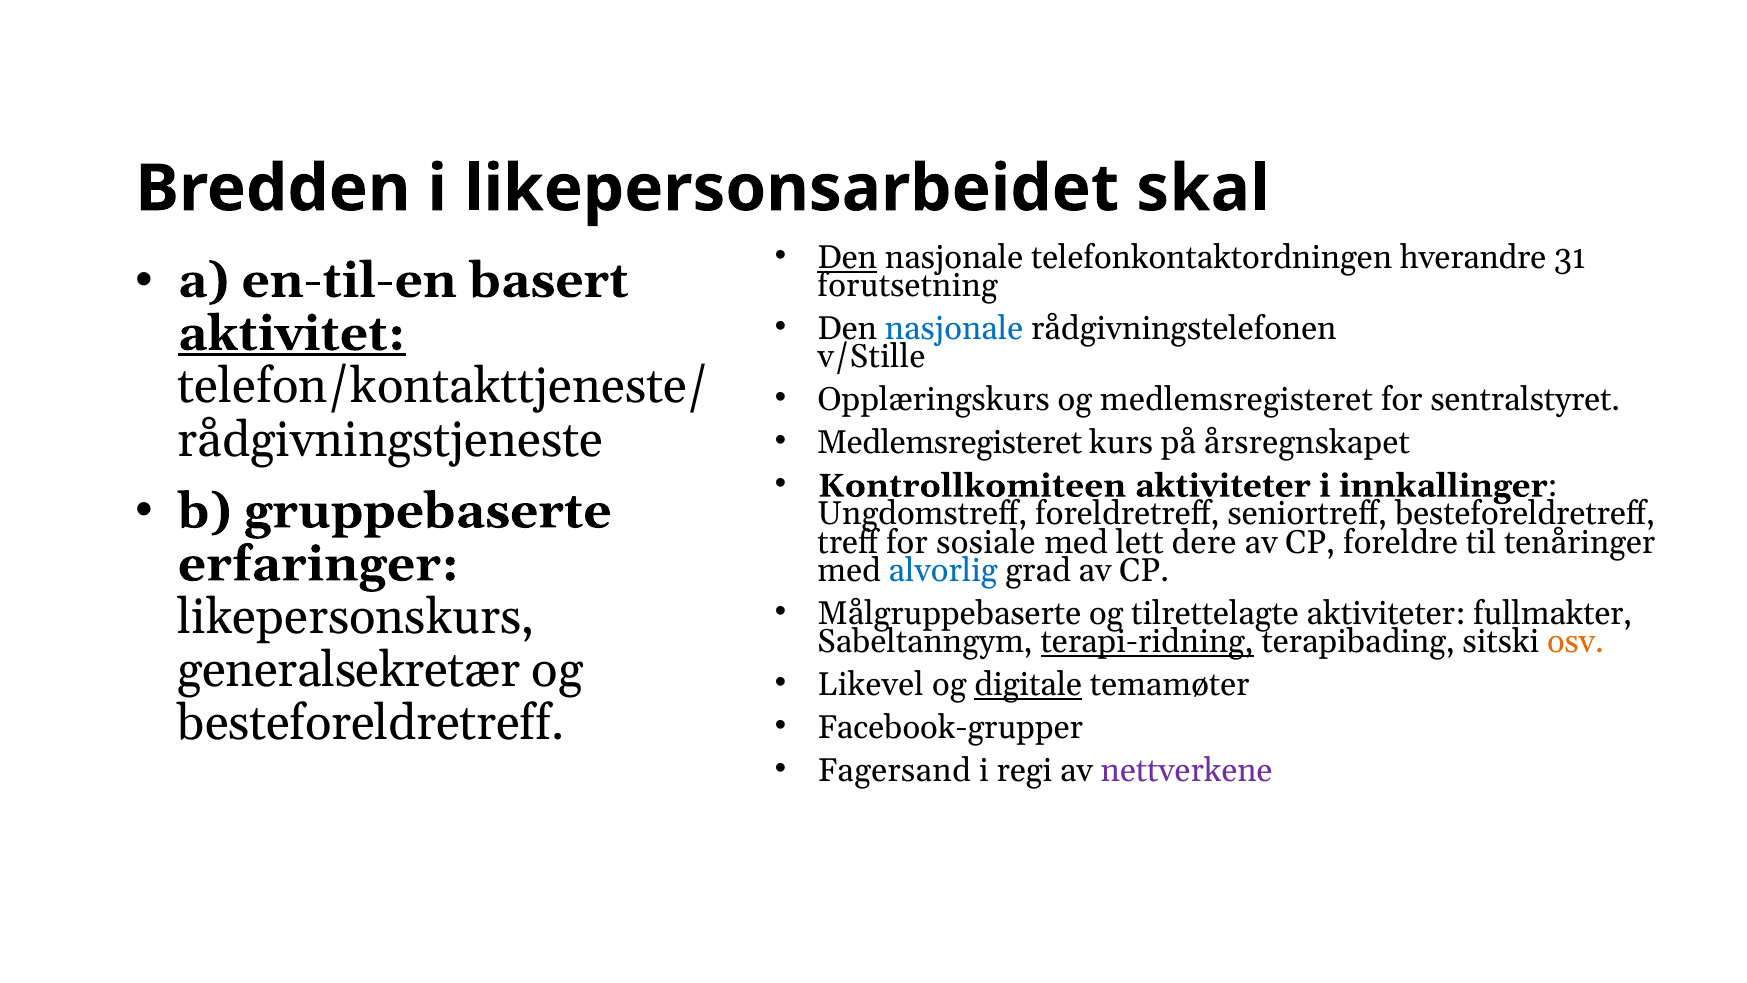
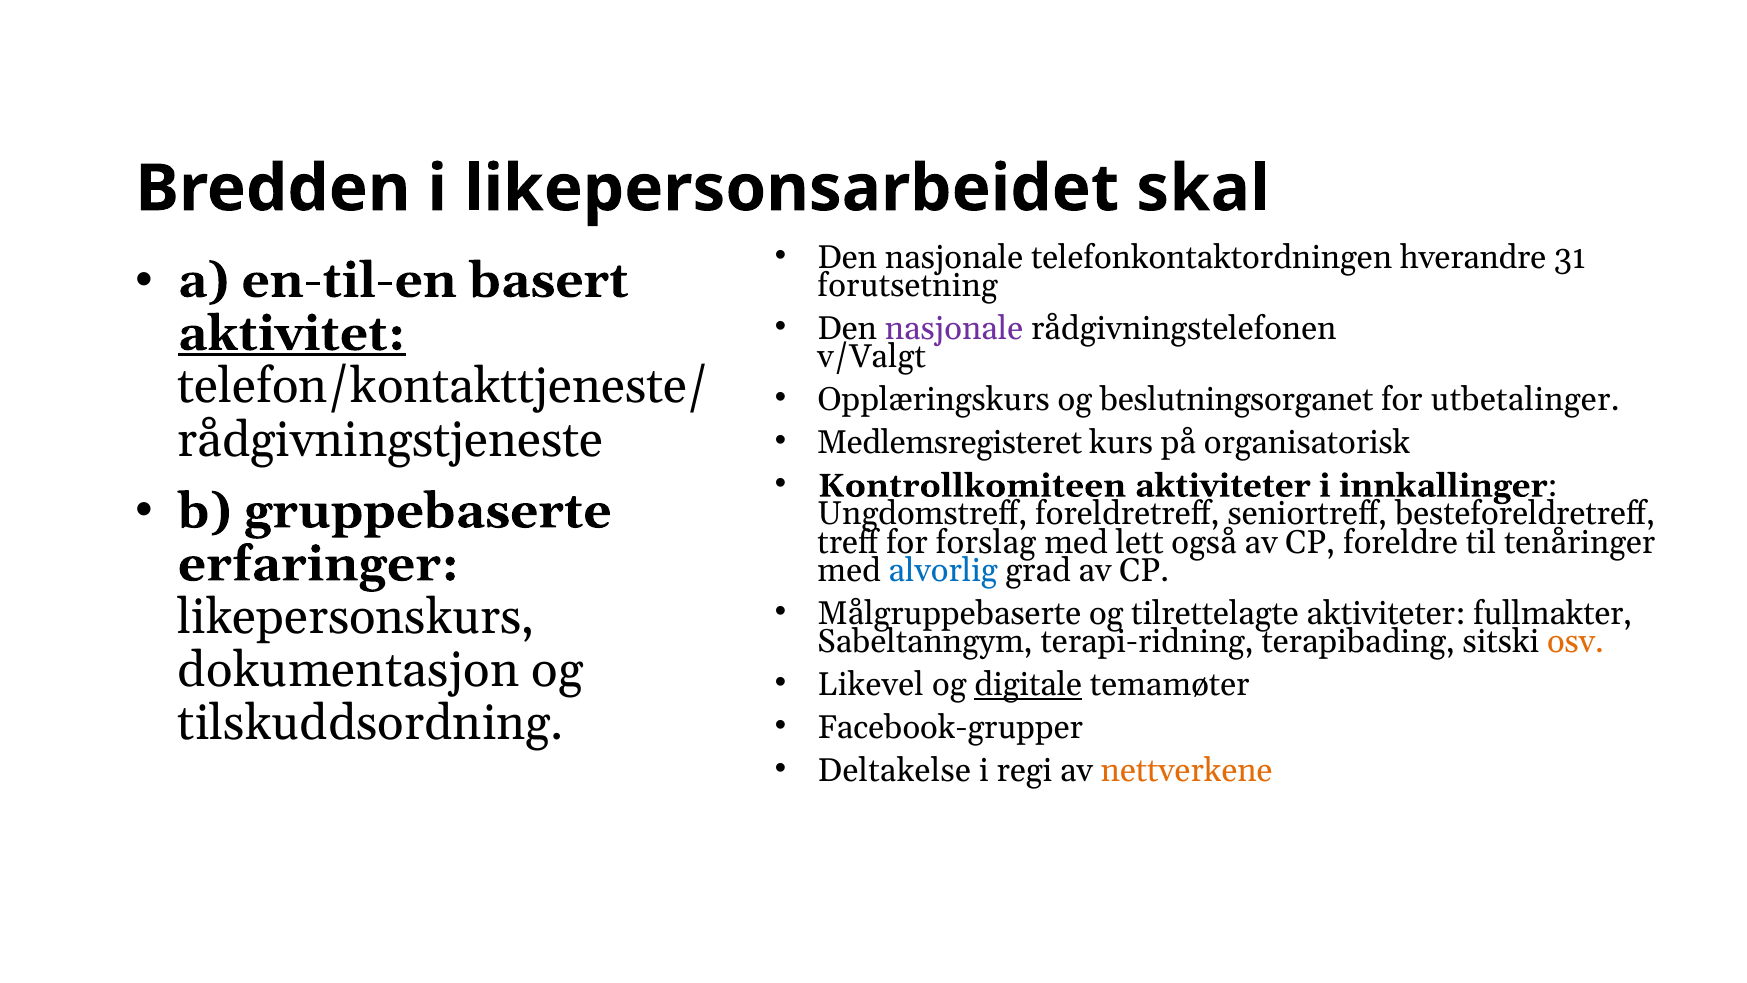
Den underline: present -> none (847, 258)
nasjonale colour: blue -> purple (954, 329)
v/Stille: v/Stille -> v/Valgt (872, 357)
og medlemsregisteret: medlemsregisteret -> beslutningsorganet (1237, 400)
sentralstyret: sentralstyret -> utbetalinger (1525, 400)
årsregnskapet: årsregnskapet -> organisatorisk (1307, 443)
sosiale: sosiale -> forslag (986, 542)
dere: dere -> også (1204, 542)
terapi-ridning underline: present -> none (1147, 642)
generalsekretær: generalsekretær -> dokumentasjon (349, 670)
besteforeldretreff: besteforeldretreff -> tilskuddsordning (371, 723)
Fagersand: Fagersand -> Deltakelse (894, 770)
nettverkene colour: purple -> orange (1187, 770)
